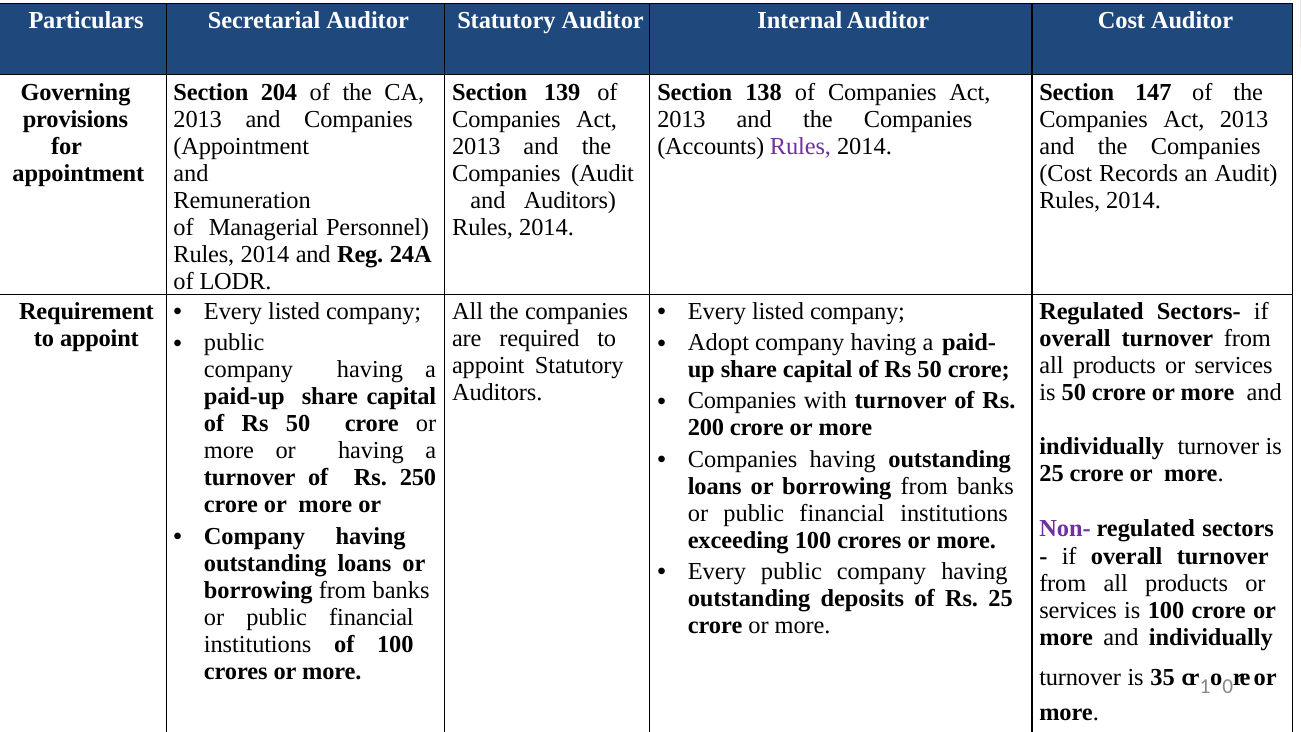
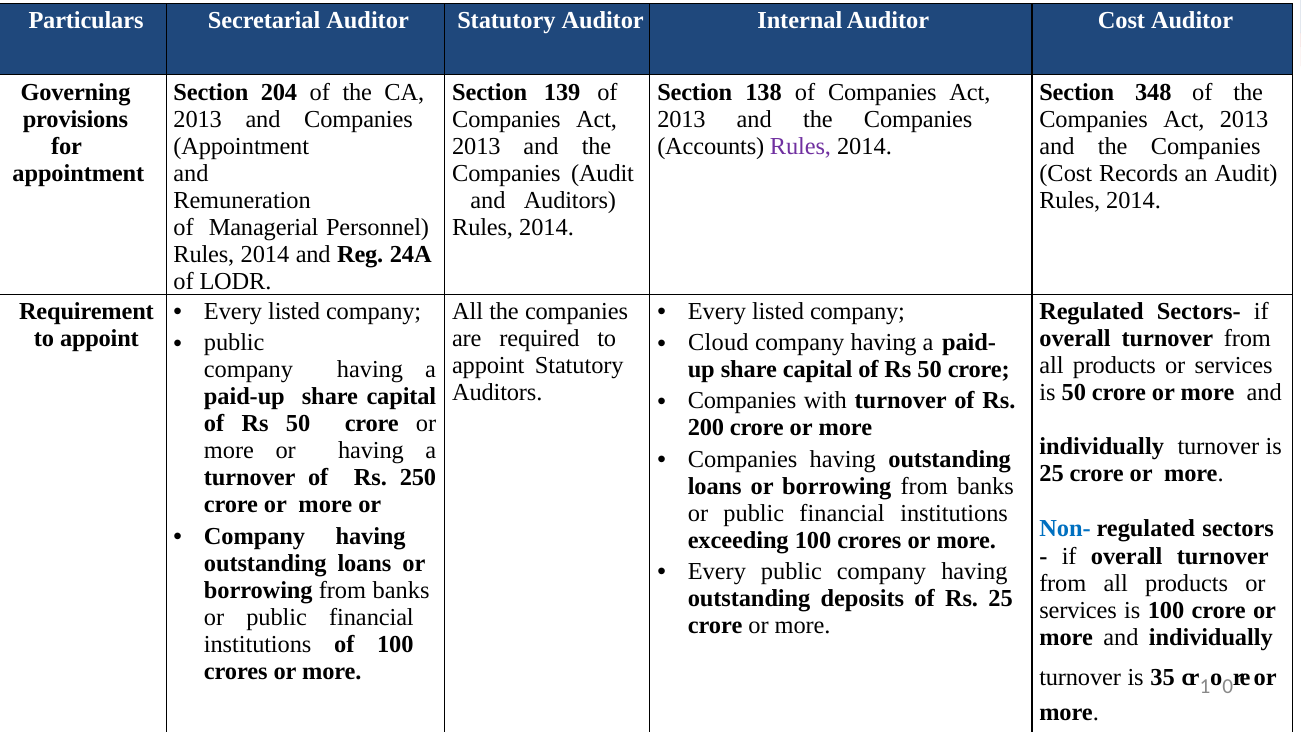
147: 147 -> 348 (1153, 92)
Adopt: Adopt -> Cloud (718, 343)
Non- colour: purple -> blue (1065, 529)
